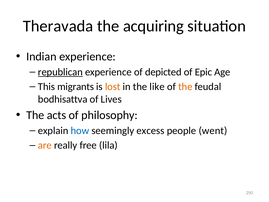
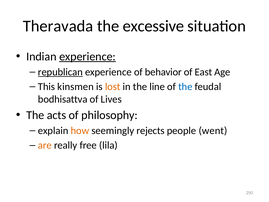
acquiring: acquiring -> excessive (153, 26)
experience underline: none -> present (88, 56)
depicted: depicted -> behavior (163, 72)
Epic: Epic -> East (203, 72)
migrants: migrants -> kinsmen (76, 87)
like: like -> line (157, 87)
the colour: orange -> blue (185, 87)
how colour: blue -> orange (80, 130)
excess: excess -> rejects (151, 130)
